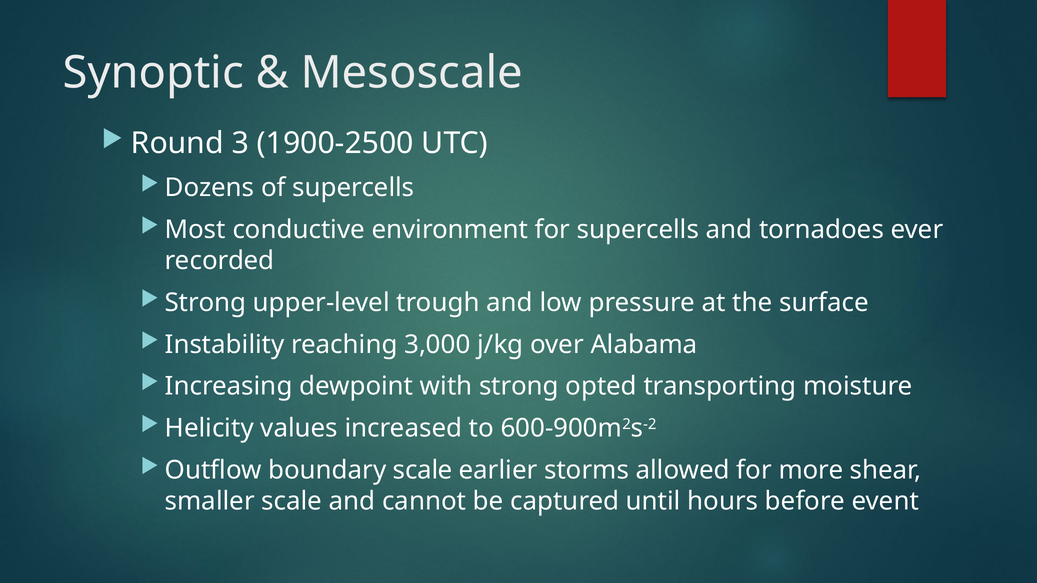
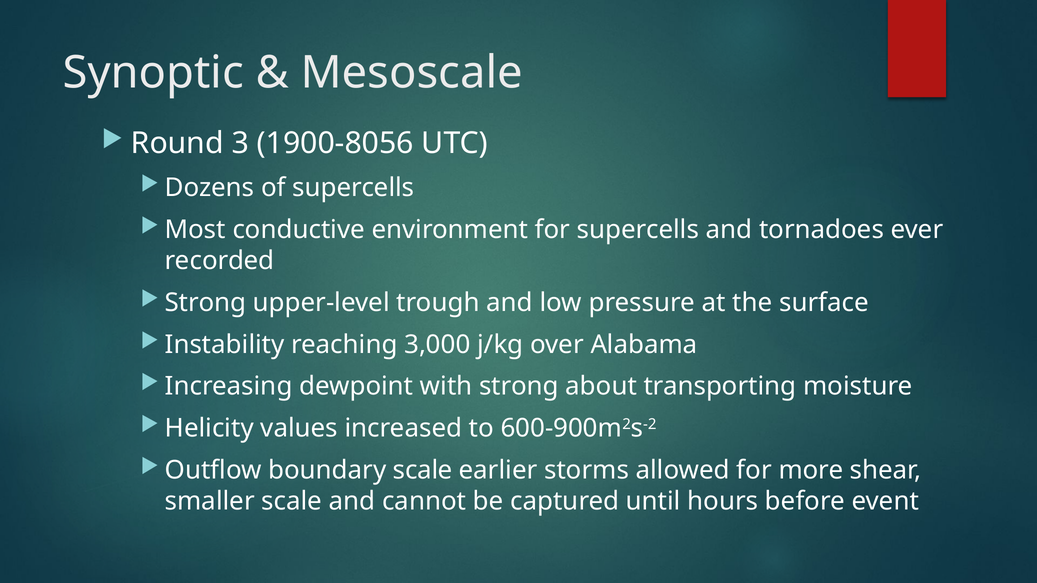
1900-2500: 1900-2500 -> 1900-8056 (335, 144)
opted: opted -> about (601, 387)
